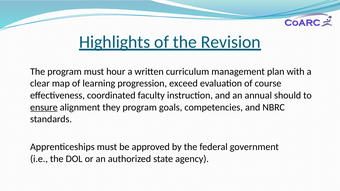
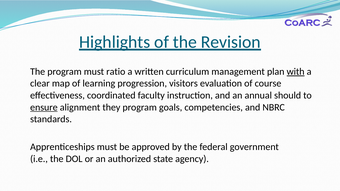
hour: hour -> ratio (116, 72)
with underline: none -> present (296, 72)
exceed: exceed -> visitors (184, 84)
